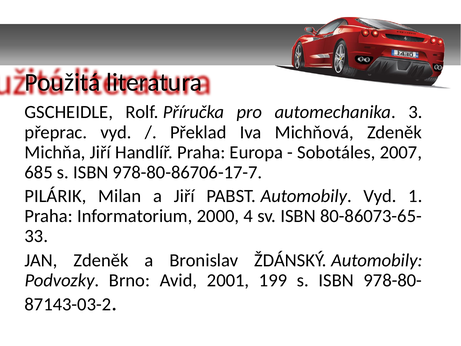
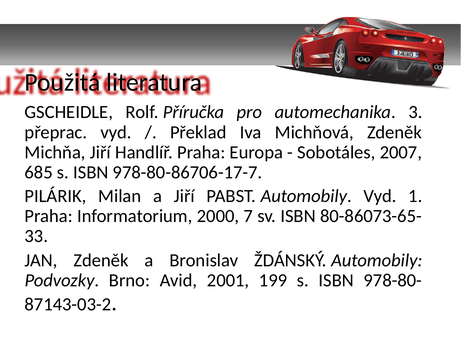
4: 4 -> 7 (248, 216)
